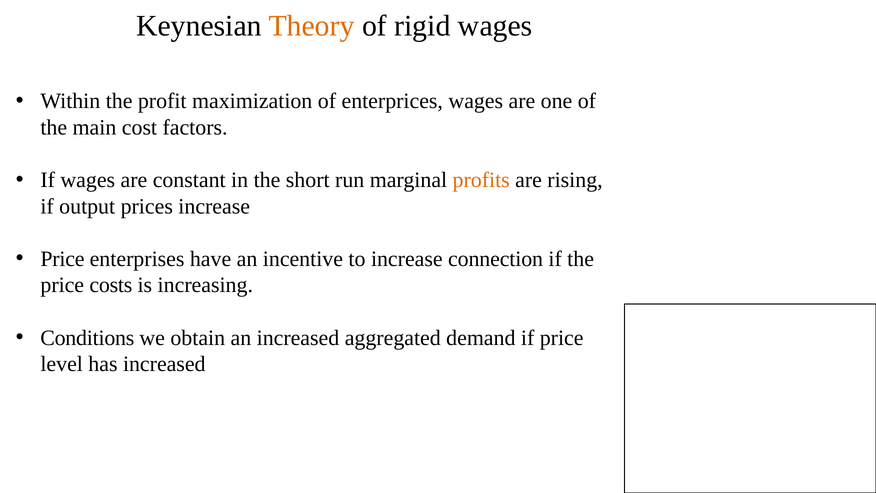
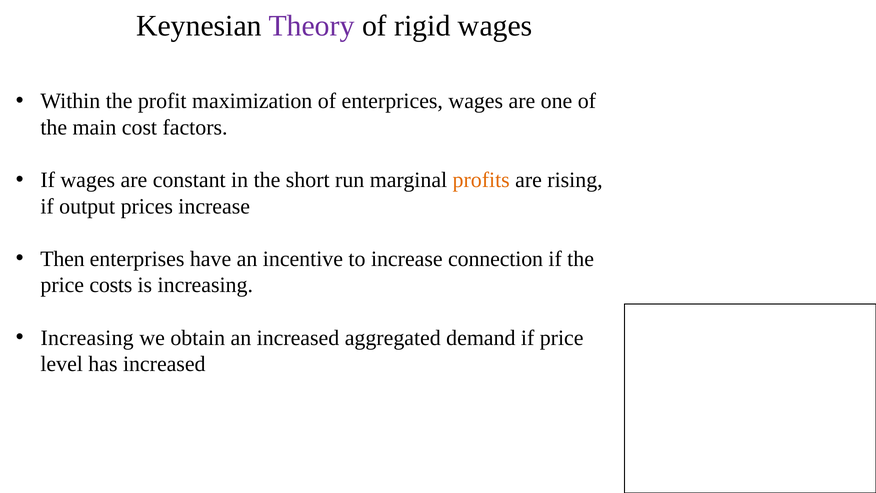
Theory colour: orange -> purple (312, 26)
Price: Price -> Then (62, 259)
Conditions: Conditions -> Increasing (87, 338)
